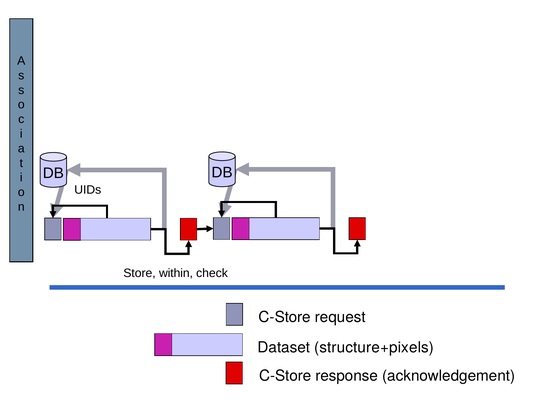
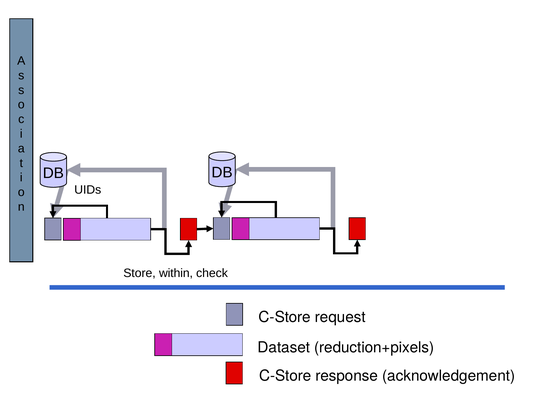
structure+pixels: structure+pixels -> reduction+pixels (374, 347)
